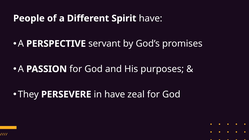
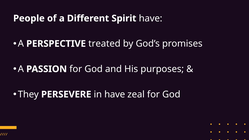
servant: servant -> treated (104, 44)
